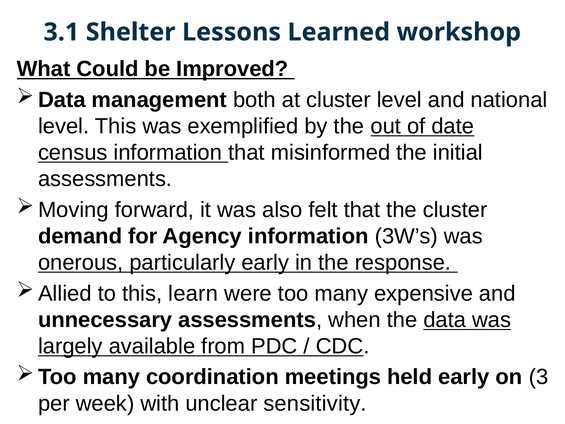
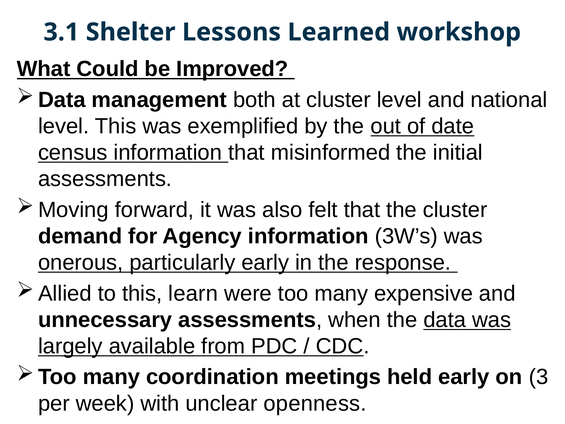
sensitivity: sensitivity -> openness (315, 403)
